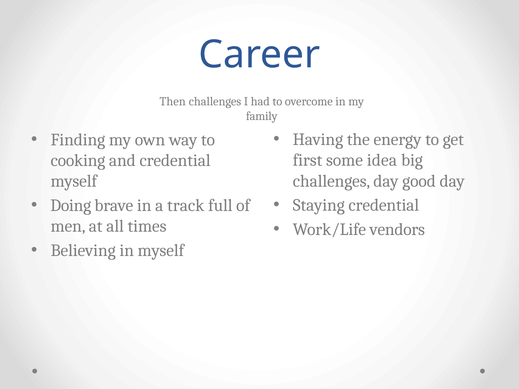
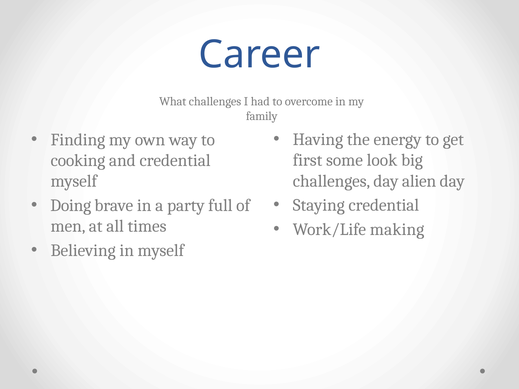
Then: Then -> What (173, 102)
idea: idea -> look (382, 160)
good: good -> alien (419, 181)
track: track -> party (186, 206)
vendors: vendors -> making (397, 230)
